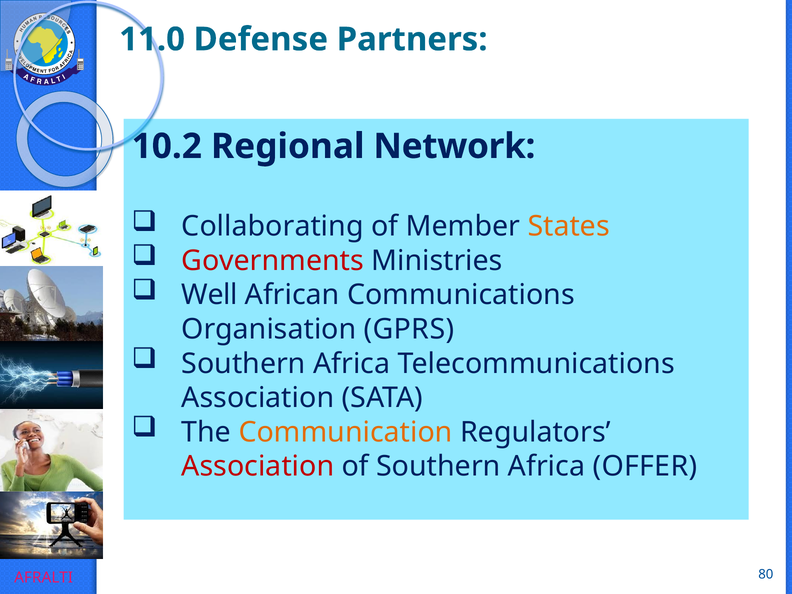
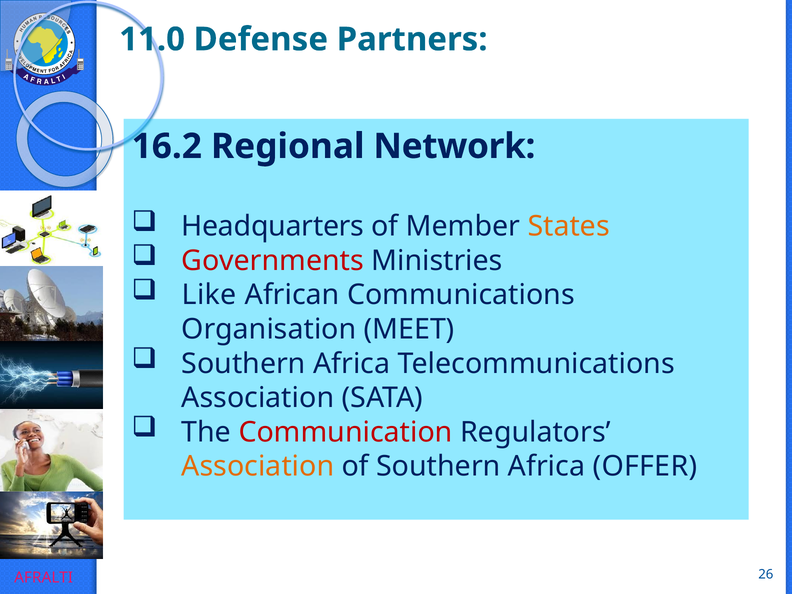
10.2: 10.2 -> 16.2 (167, 146)
Collaborating: Collaborating -> Headquarters (273, 226)
Well: Well -> Like (209, 295)
GPRS: GPRS -> MEET (409, 329)
Communication colour: orange -> red (346, 432)
Association colour: red -> orange (258, 466)
80: 80 -> 26 (766, 574)
